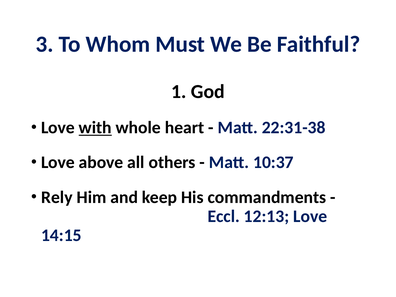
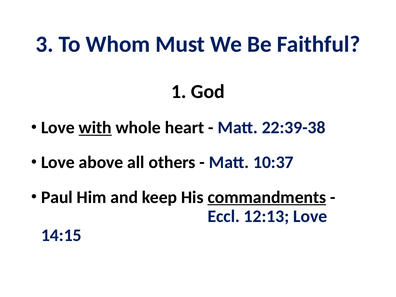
22:31-38: 22:31-38 -> 22:39-38 (294, 128)
Rely: Rely -> Paul (57, 197)
commandments underline: none -> present (267, 197)
